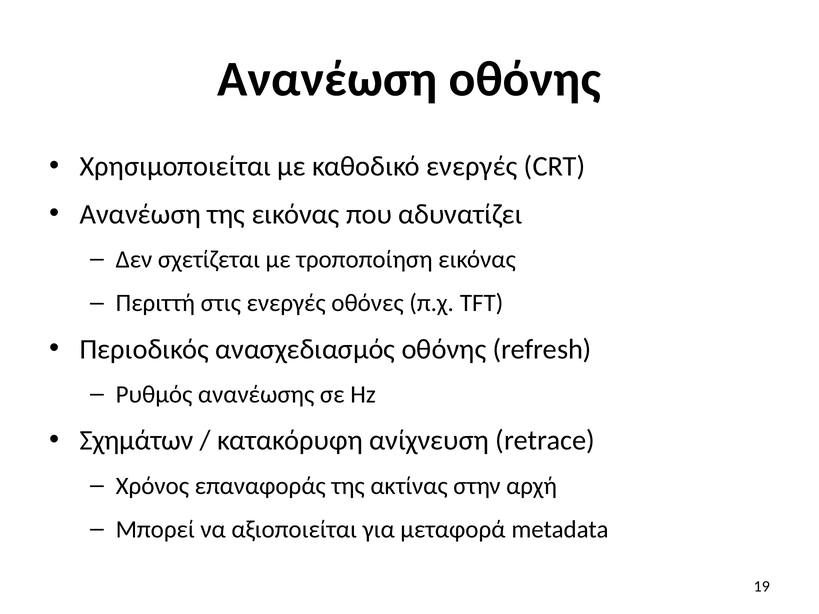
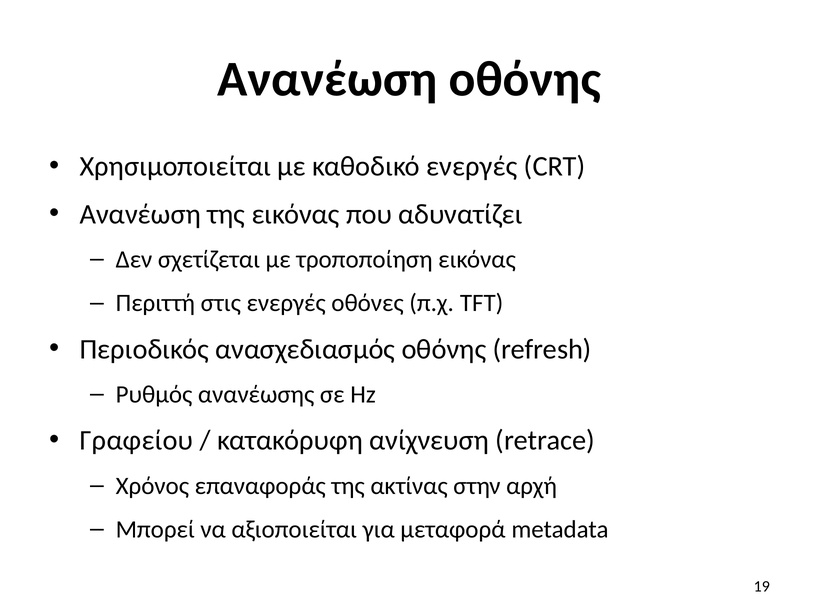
Σχημάτων: Σχημάτων -> Γραφείου (137, 441)
